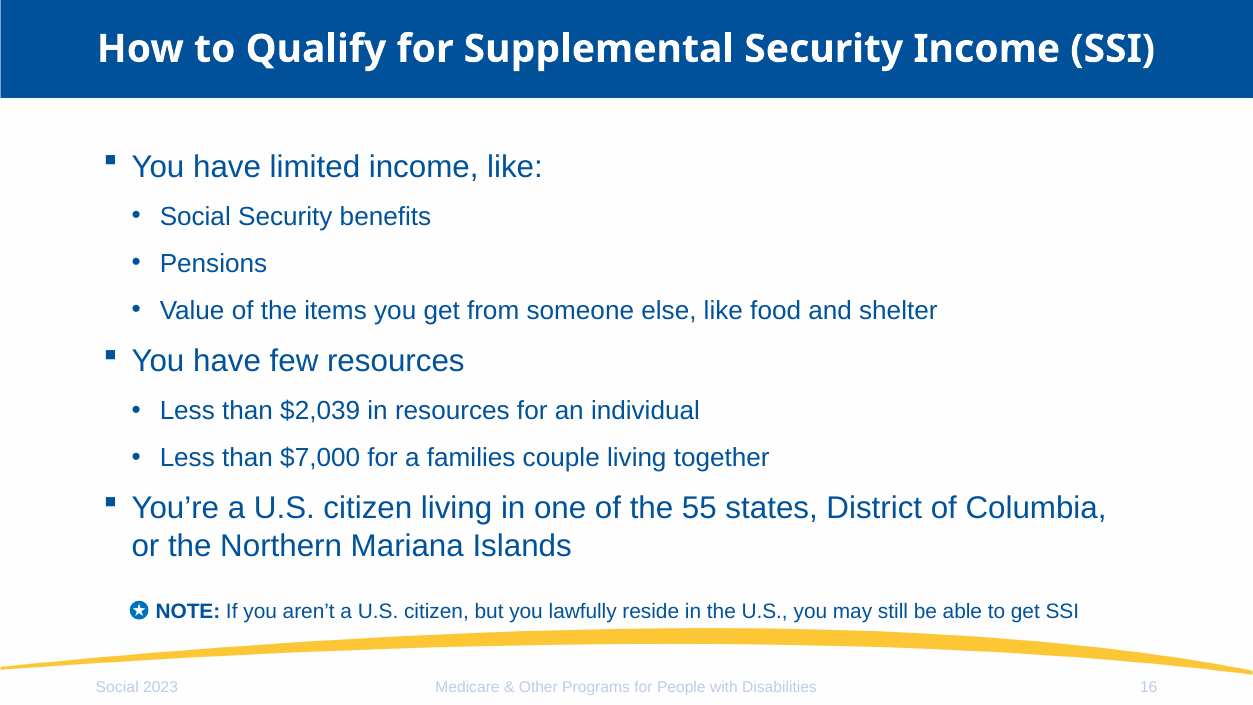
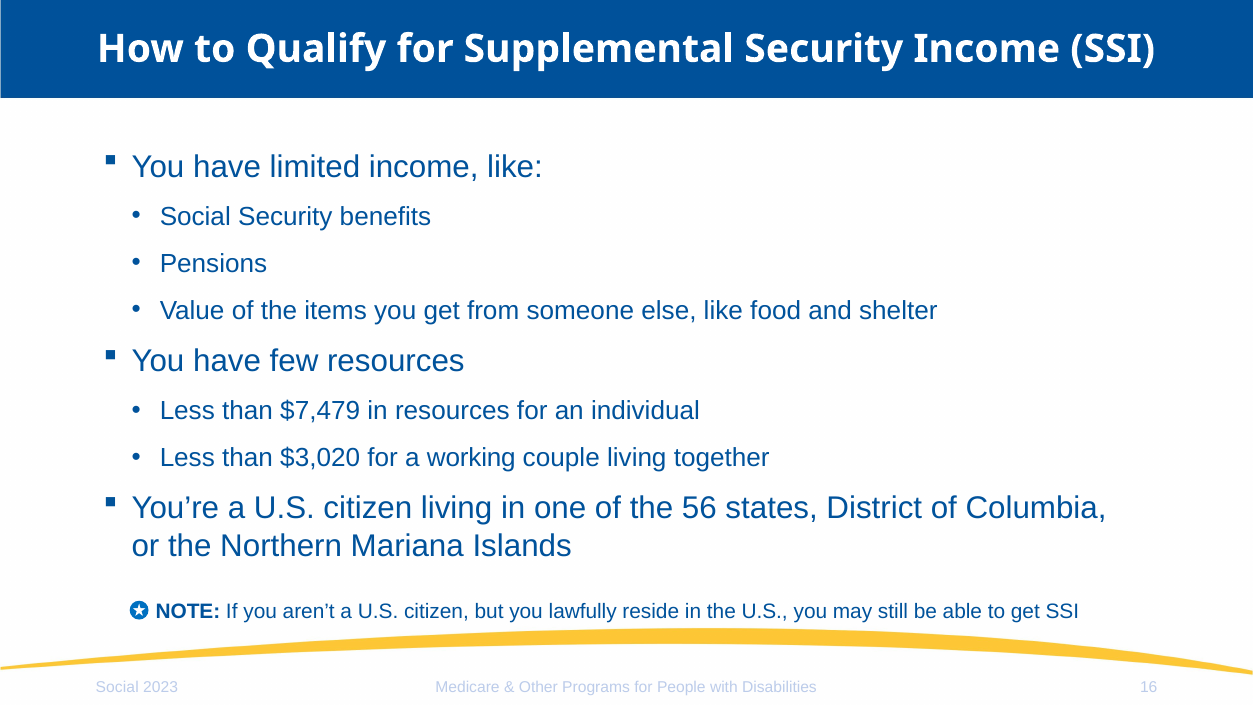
$2,039: $2,039 -> $7,479 (320, 411)
$7,000: $7,000 -> $3,020 (320, 458)
families: families -> working (471, 458)
55: 55 -> 56 (699, 508)
